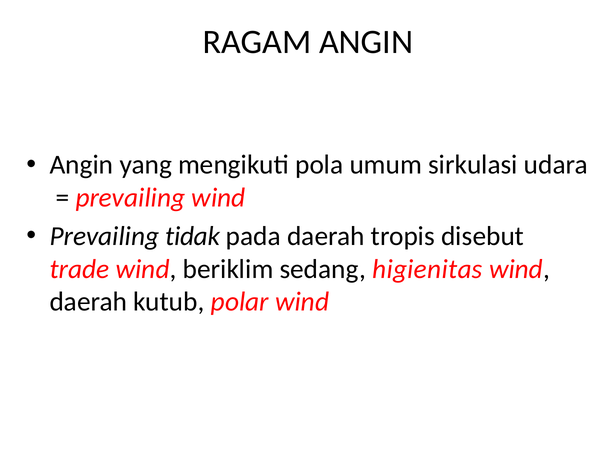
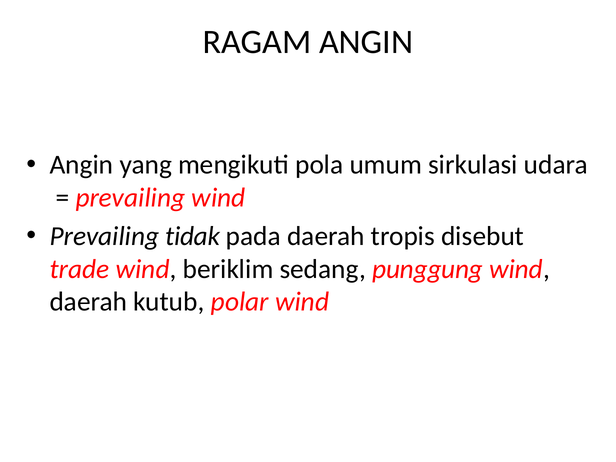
higienitas: higienitas -> punggung (428, 269)
